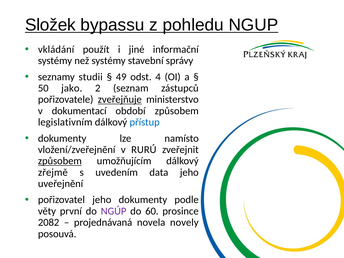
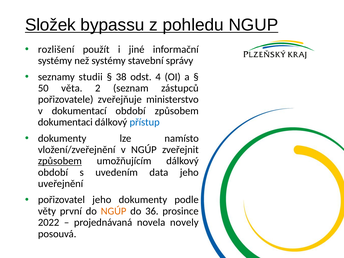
vkládání: vkládání -> rozlišení (56, 49)
49: 49 -> 38 (121, 77)
jako: jako -> věta (72, 88)
zveřejňuje underline: present -> none (120, 100)
legislativním: legislativním -> dokumentaci (65, 122)
v RURÚ: RURÚ -> NGÚP (144, 150)
zřejmě: zřejmě -> období (53, 172)
NGÚP colour: purple -> orange (114, 211)
60: 60 -> 36 (152, 211)
2082: 2082 -> 2022 (49, 222)
